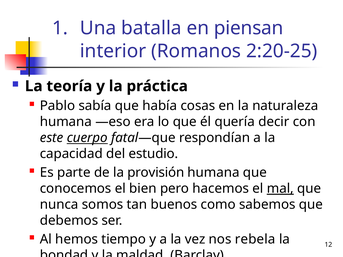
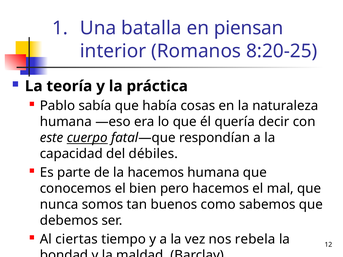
2:20-25: 2:20-25 -> 8:20-25 (282, 51)
estudio: estudio -> débiles (153, 154)
la provisión: provisión -> hacemos (156, 173)
mal underline: present -> none (280, 189)
hemos: hemos -> ciertas (77, 239)
